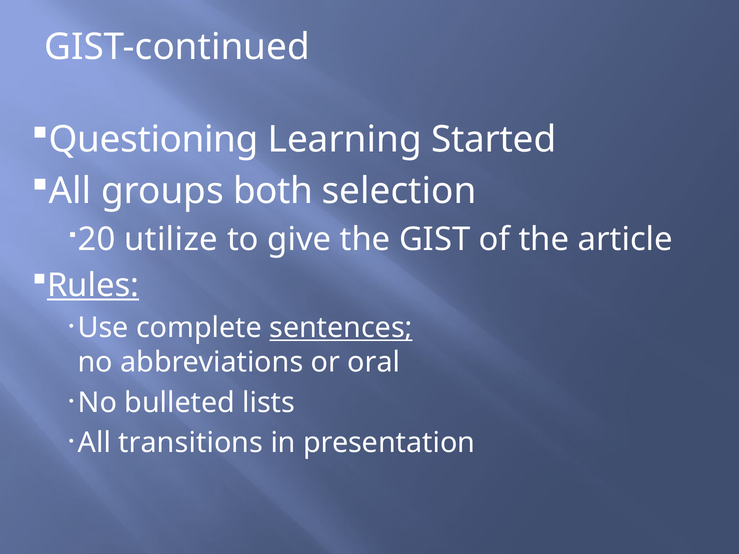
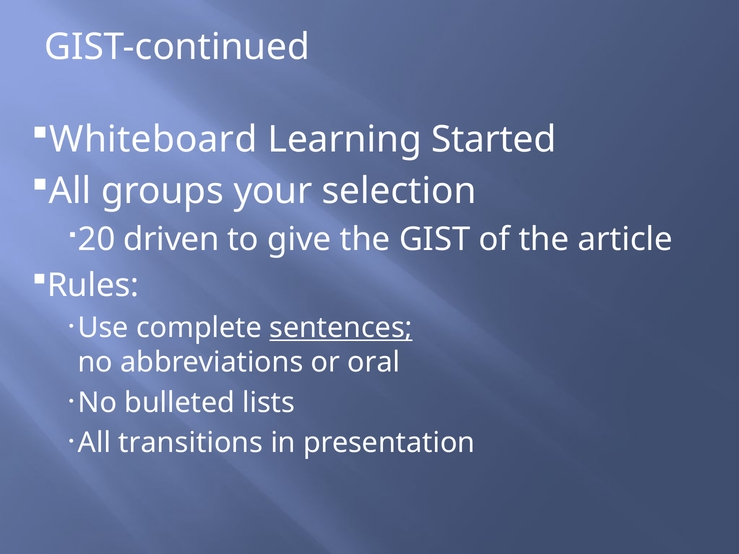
Questioning: Questioning -> Whiteboard (153, 140)
both: both -> your (273, 191)
utilize: utilize -> driven (171, 240)
Rules underline: present -> none (93, 286)
